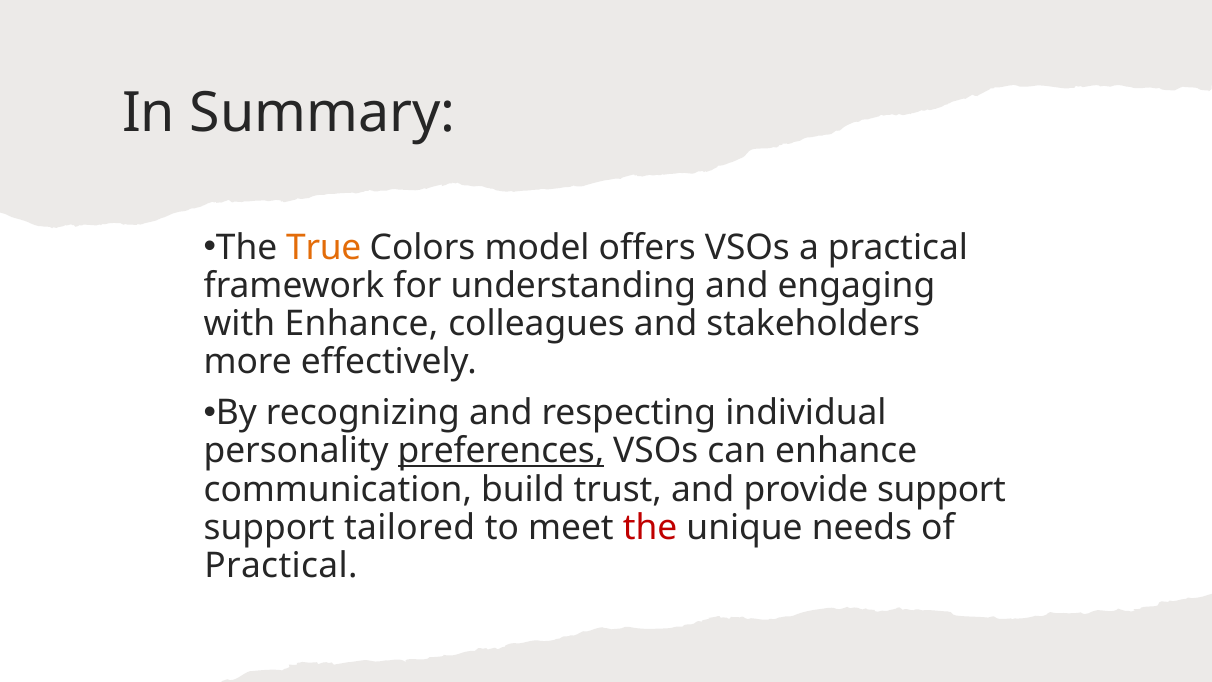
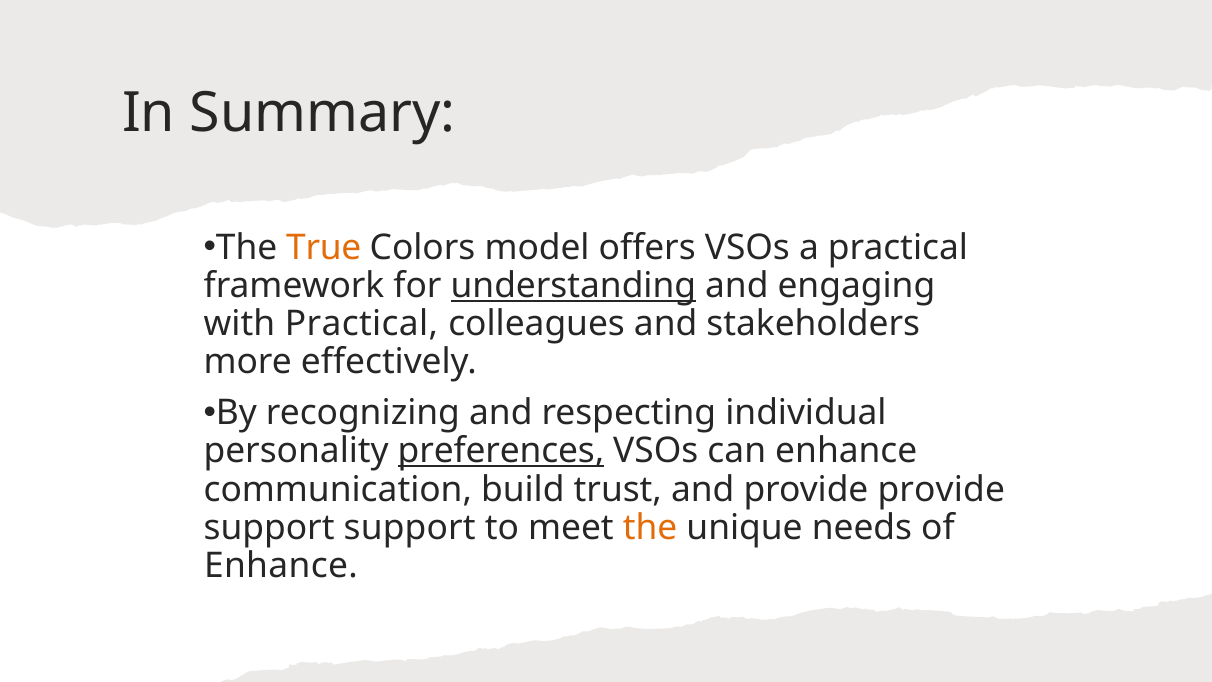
understanding underline: none -> present (573, 286)
with Enhance: Enhance -> Practical (361, 324)
provide support: support -> provide (941, 489)
support tailored: tailored -> support (410, 527)
the colour: red -> orange (650, 527)
Practical: Practical -> Enhance (281, 566)
